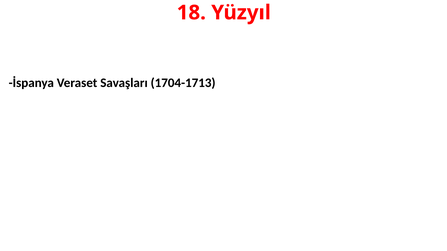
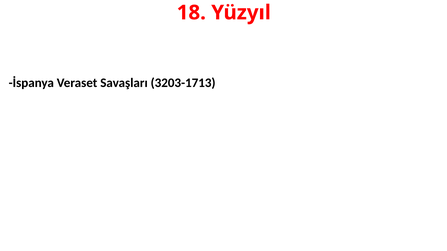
1704-1713: 1704-1713 -> 3203-1713 (183, 83)
